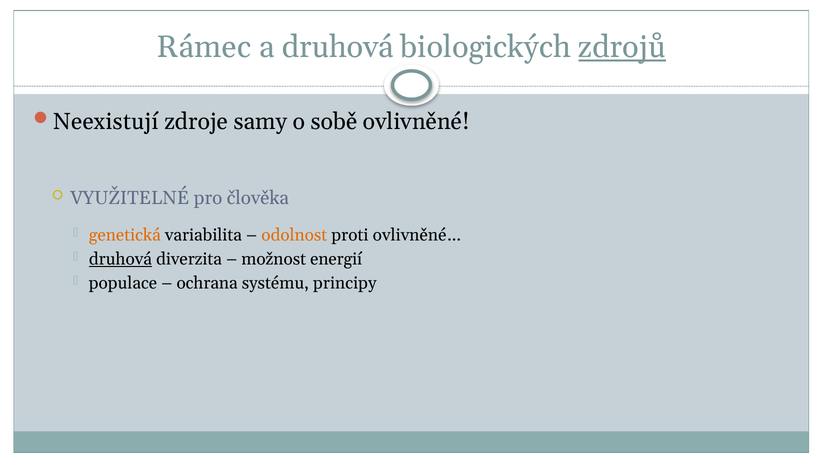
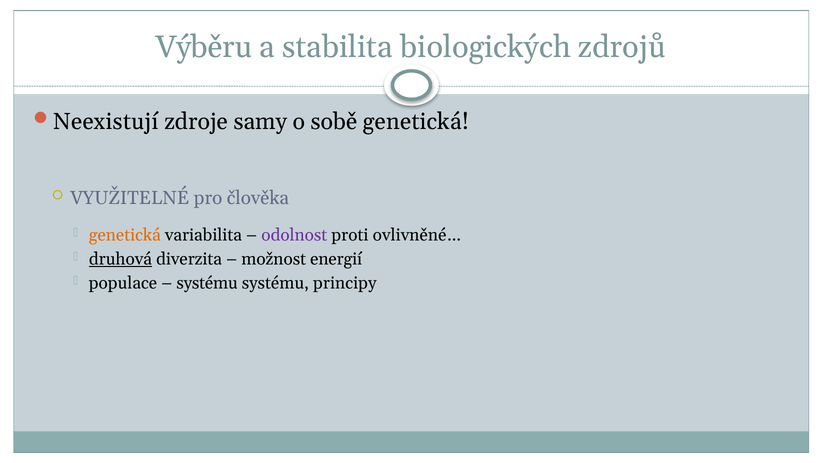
Rámec: Rámec -> Výběru (204, 47)
a druhová: druhová -> stabilita (338, 47)
zdrojů underline: present -> none (622, 47)
sobě ovlivněné: ovlivněné -> genetická (416, 122)
odolnost colour: orange -> purple (294, 235)
ochrana: ochrana -> systému (207, 283)
